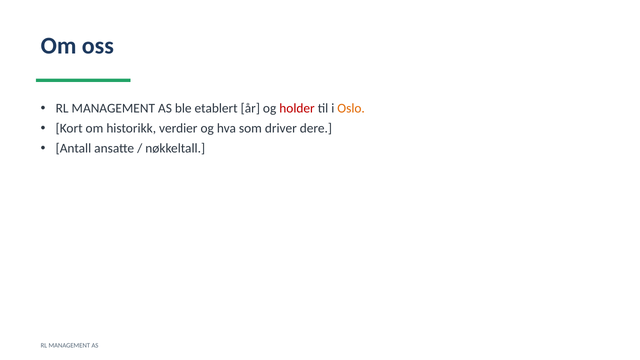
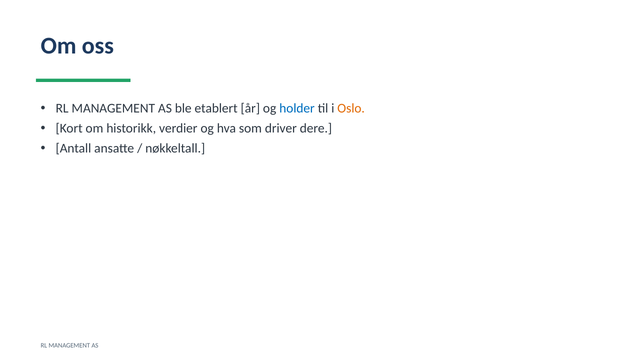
holder colour: red -> blue (297, 108)
